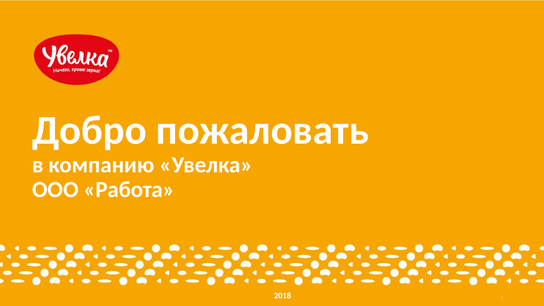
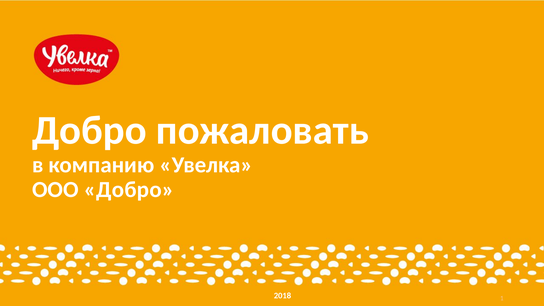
ООО Работа: Работа -> Добро (129, 190)
